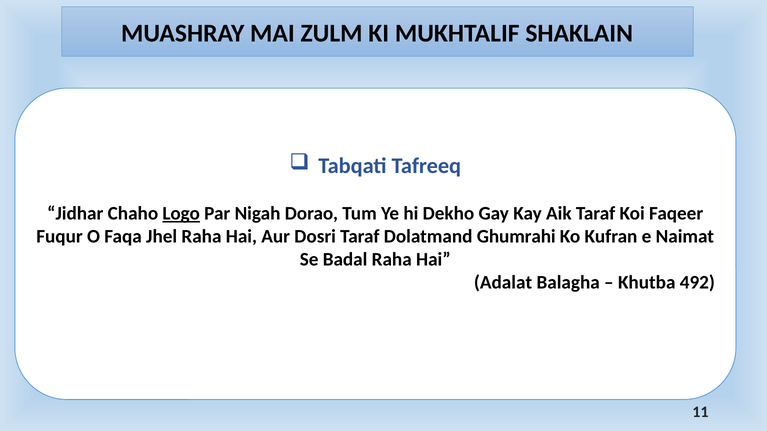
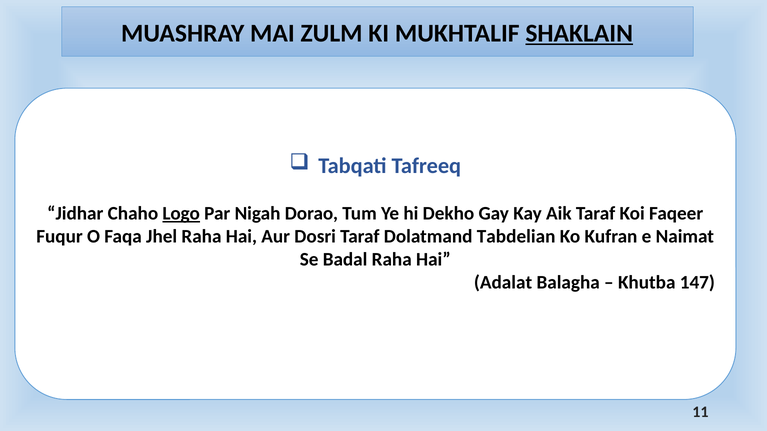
SHAKLAIN underline: none -> present (579, 34)
Ghumrahi: Ghumrahi -> Tabdelian (516, 237)
492: 492 -> 147 (697, 283)
